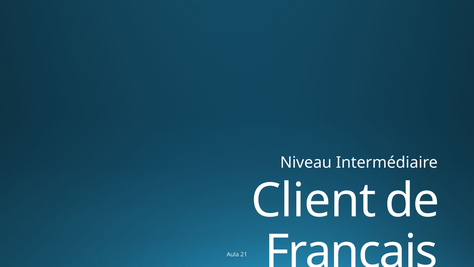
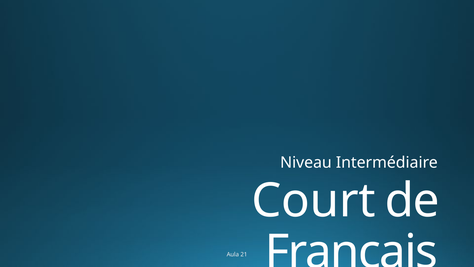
Client: Client -> Court (314, 201)
